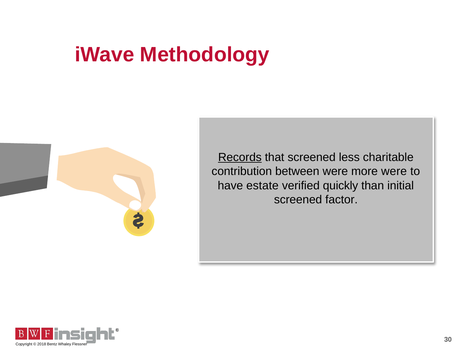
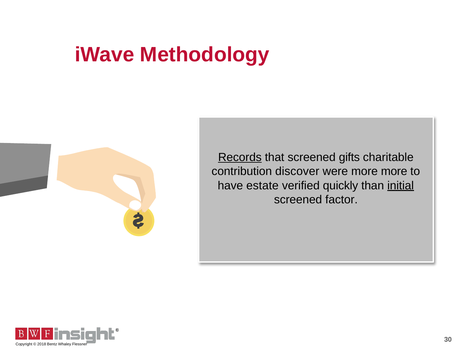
less: less -> gifts (349, 157)
between: between -> discover (297, 171)
more were: were -> more (394, 171)
initial underline: none -> present (401, 185)
